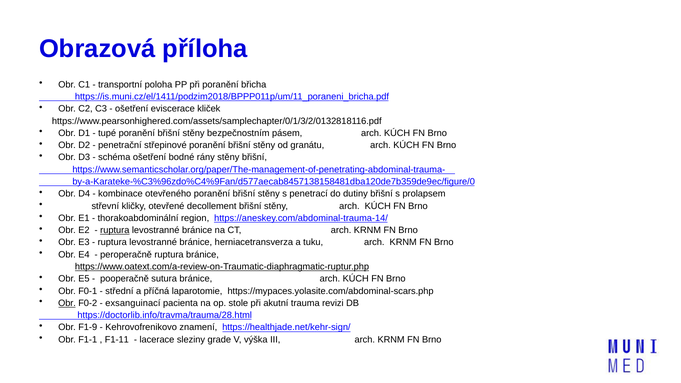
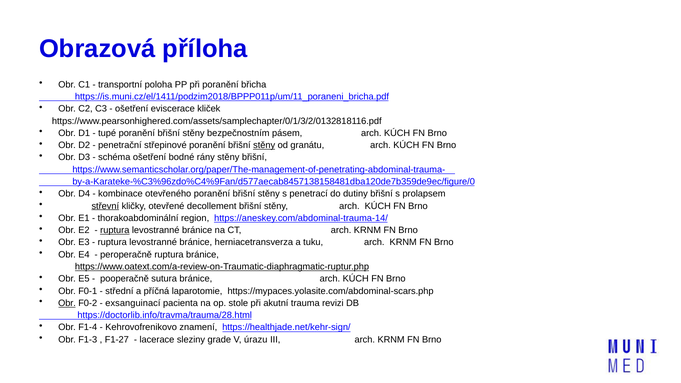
stěny underline: none -> present (264, 145)
střevní underline: none -> present (105, 206)
F1-9: F1-9 -> F1-4 (88, 327)
F1-1: F1-1 -> F1-3 (88, 340)
F1-11: F1-11 -> F1-27 (117, 340)
výška: výška -> úrazu (256, 340)
